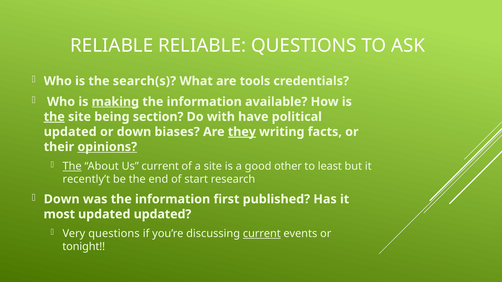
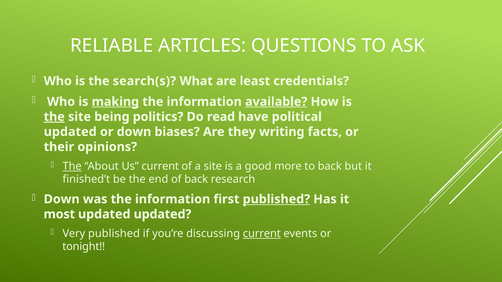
RELIABLE RELIABLE: RELIABLE -> ARTICLES (202, 46)
tools: tools -> least (255, 81)
available underline: none -> present (276, 102)
section: section -> politics (158, 117)
with: with -> read (221, 117)
they underline: present -> none (242, 132)
opinions underline: present -> none (107, 147)
other: other -> more (288, 166)
to least: least -> back (330, 166)
recently’t: recently’t -> finished’t (86, 180)
of start: start -> back (196, 180)
published underline: none -> present (276, 199)
Very questions: questions -> published (114, 234)
